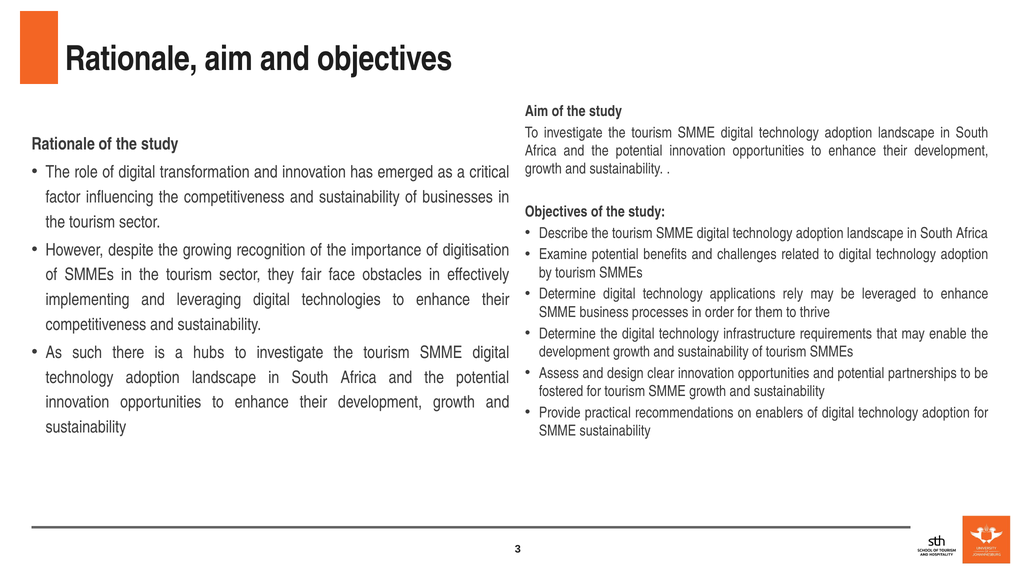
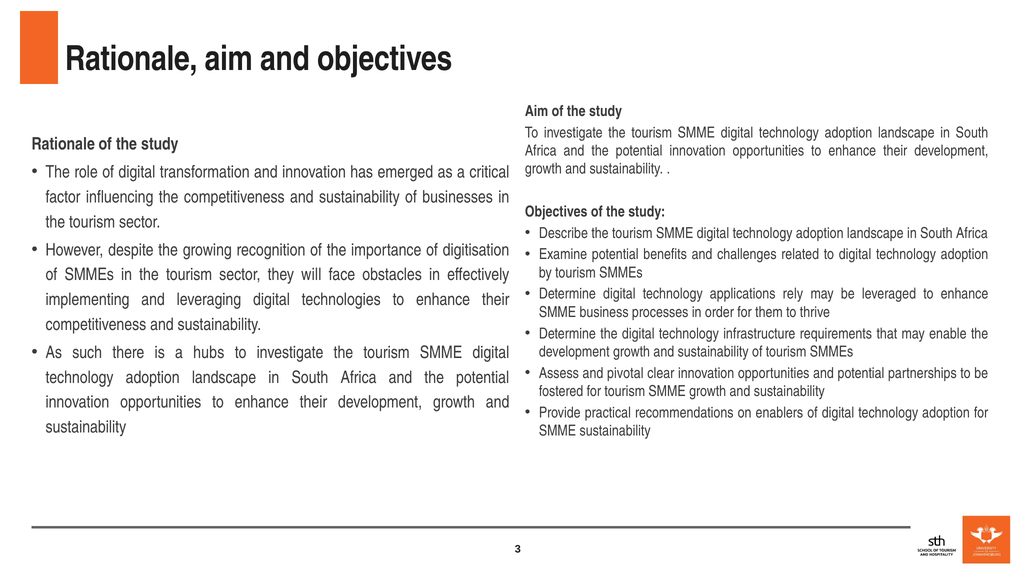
fair: fair -> will (311, 275)
design: design -> pivotal (625, 373)
